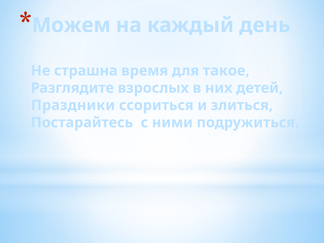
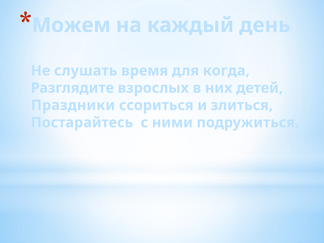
страшна: страшна -> слушать (86, 71)
такое: такое -> когда (226, 71)
